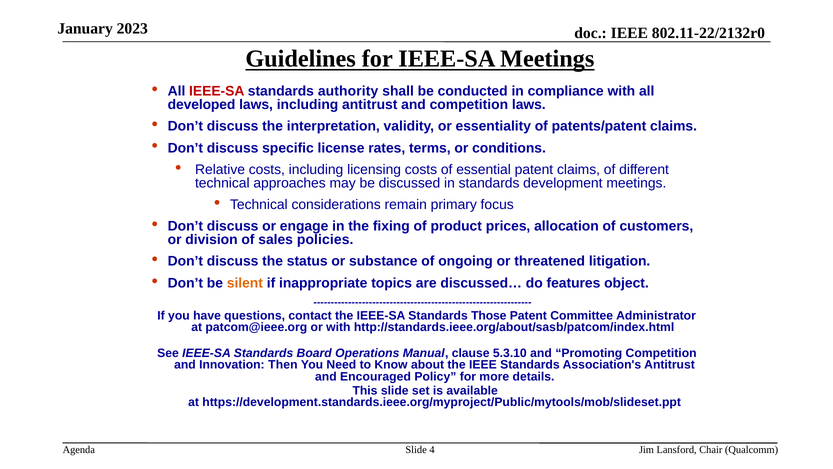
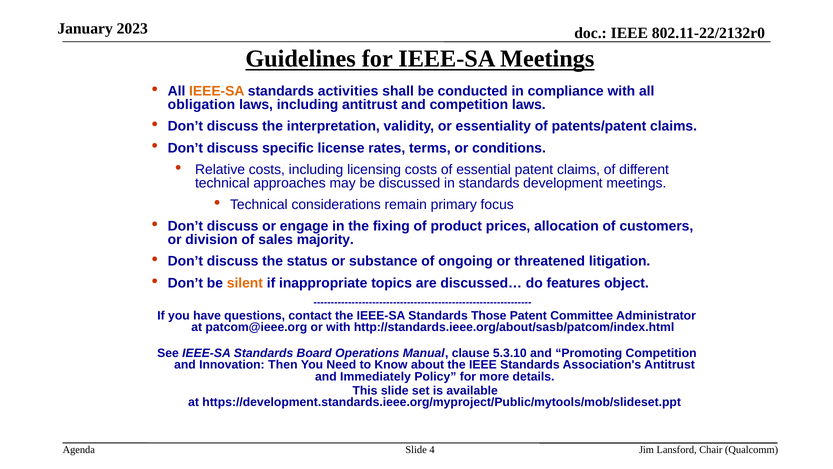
IEEE-SA colour: red -> orange (217, 91)
authority: authority -> activities (348, 91)
developed: developed -> obligation (201, 104)
policies: policies -> majority (325, 239)
Encouraged: Encouraged -> Immediately (376, 376)
